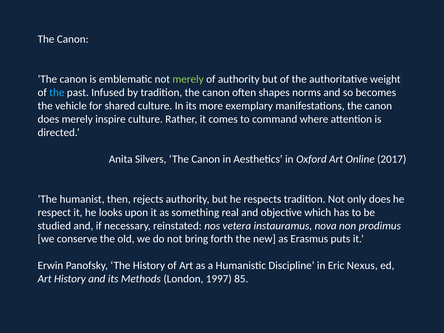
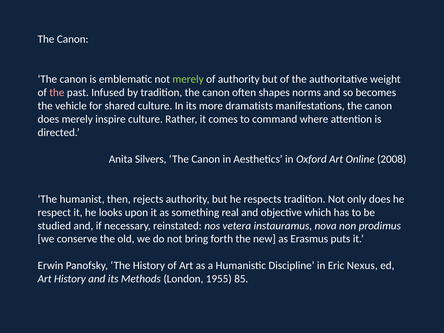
the colour: light blue -> pink (57, 92)
exemplary: exemplary -> dramatists (249, 106)
2017: 2017 -> 2008 (392, 159)
1997: 1997 -> 1955 (219, 279)
